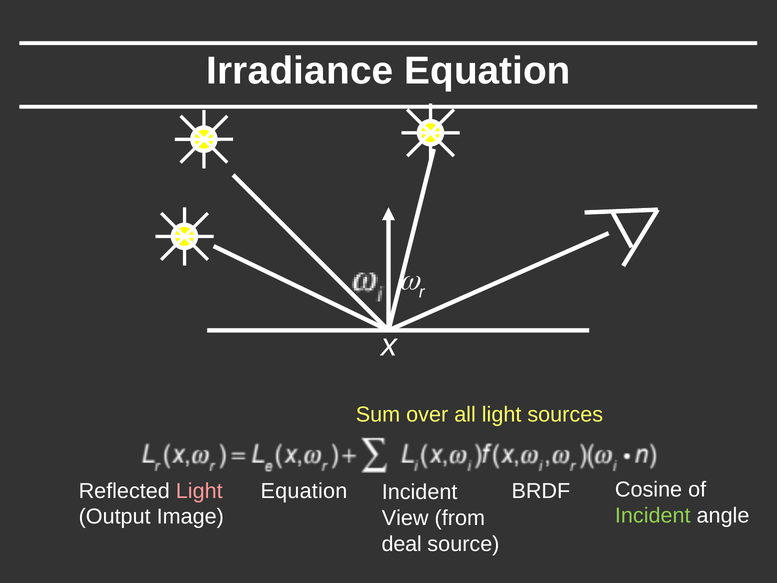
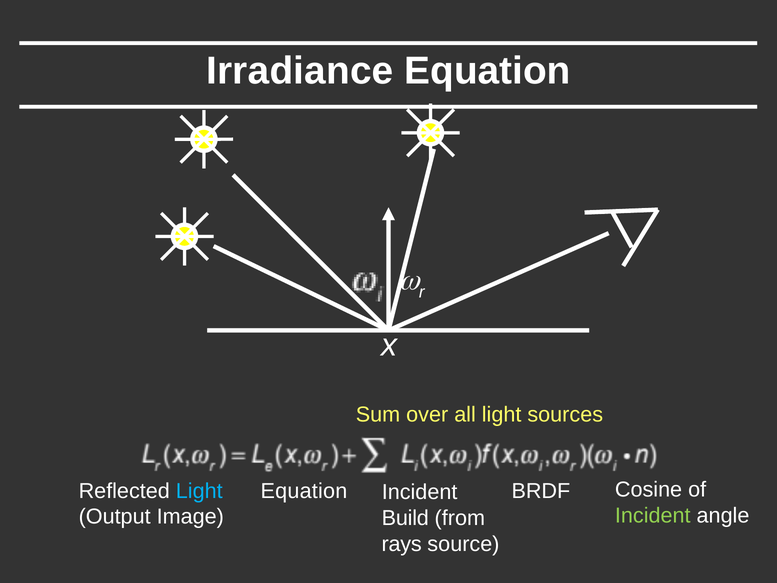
Light colour: pink -> light blue (199, 491)
View: View -> Build (405, 518)
deal: deal -> rays (402, 544)
